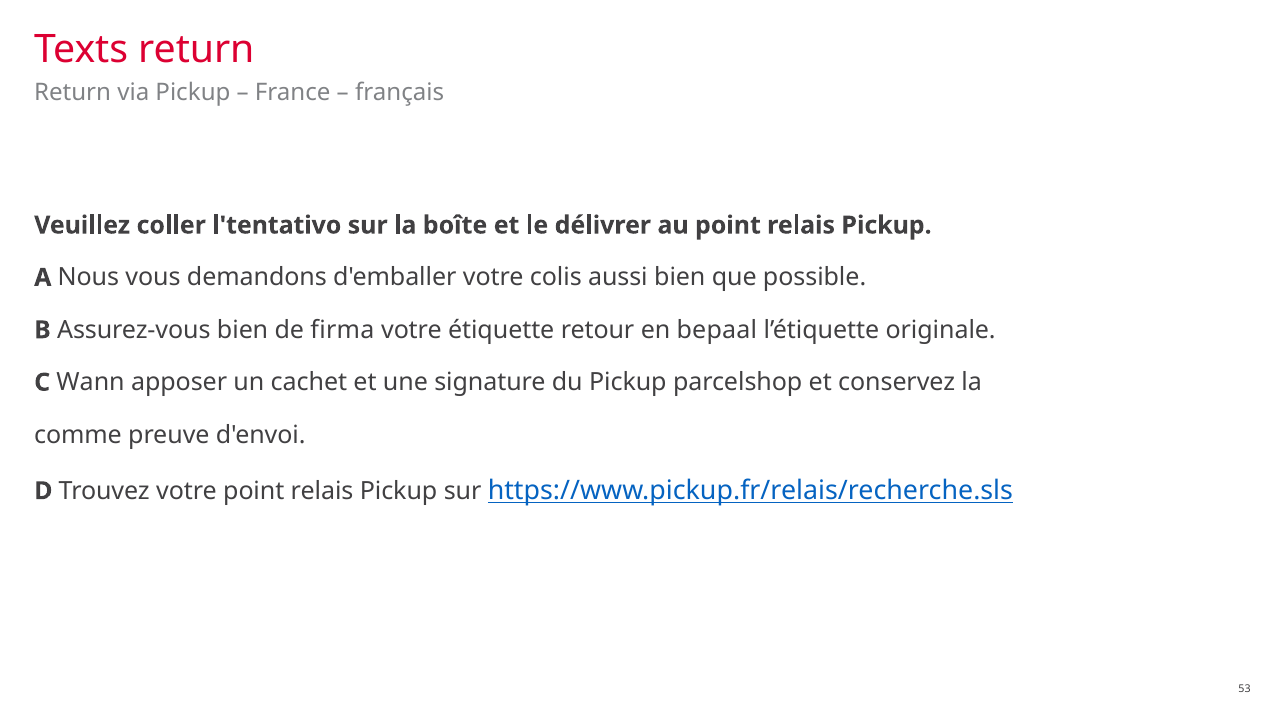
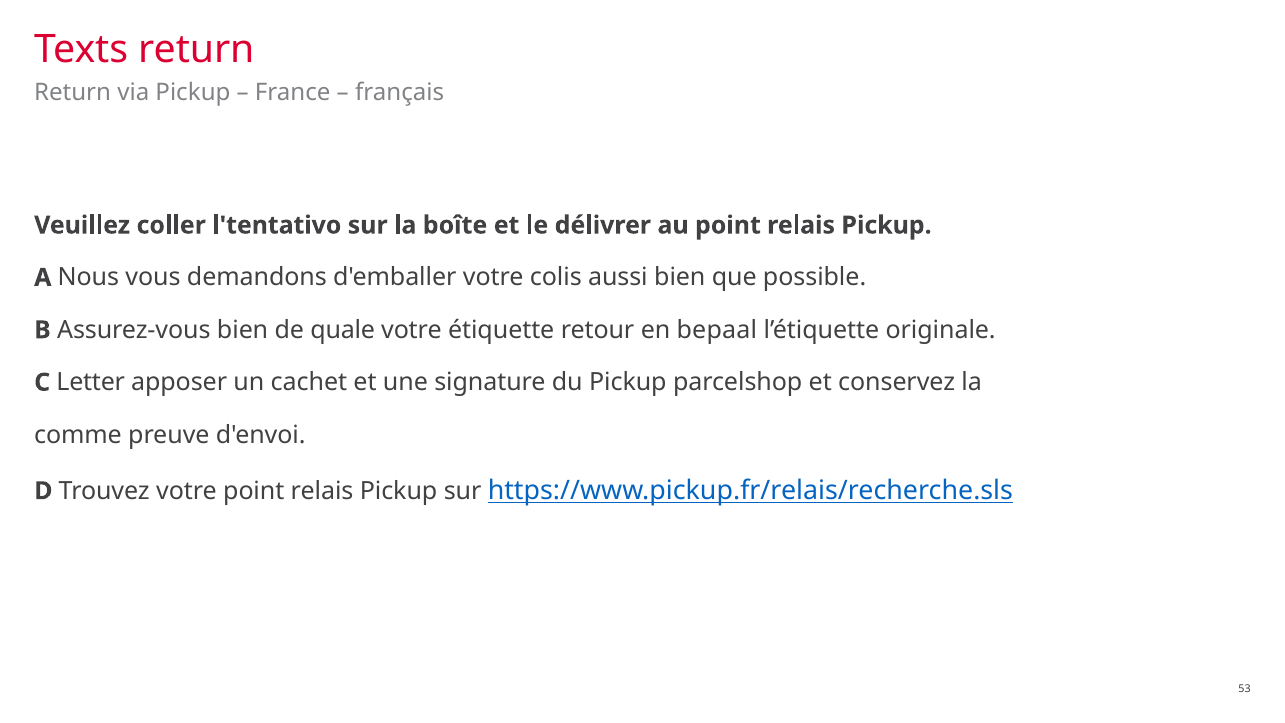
firma: firma -> quale (343, 330)
Wann: Wann -> Letter (91, 382)
